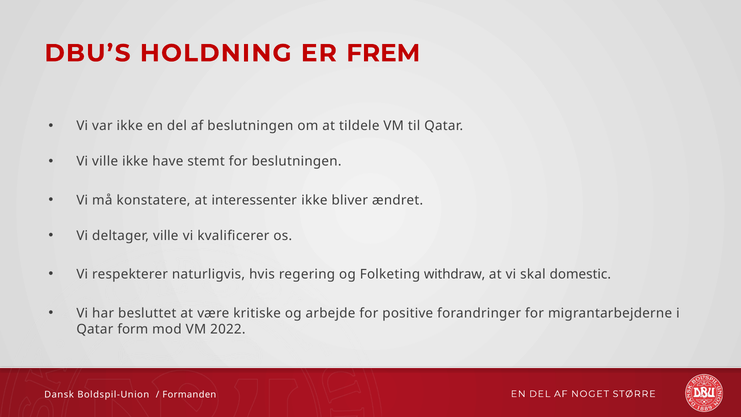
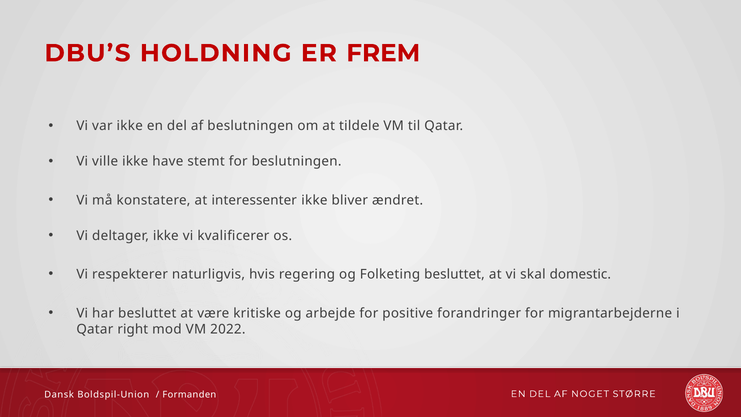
deltager ville: ville -> ikke (166, 236)
Folketing withdraw: withdraw -> besluttet (454, 274)
form: form -> right (133, 329)
